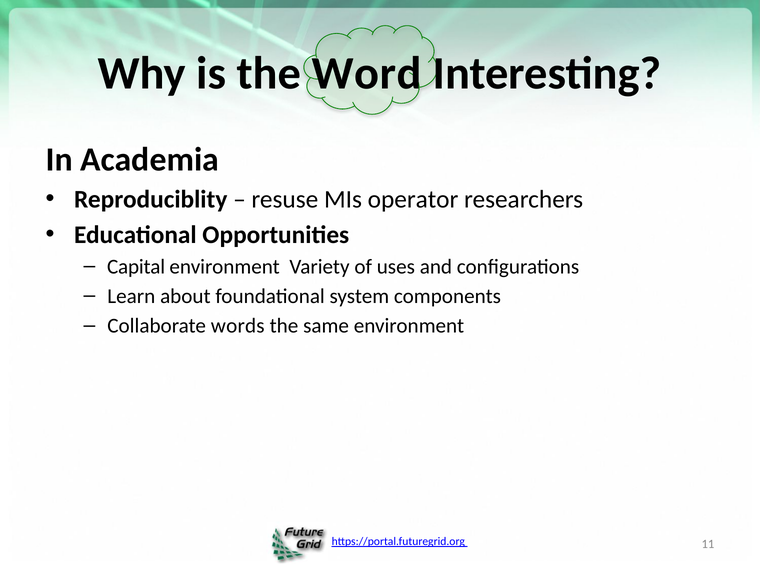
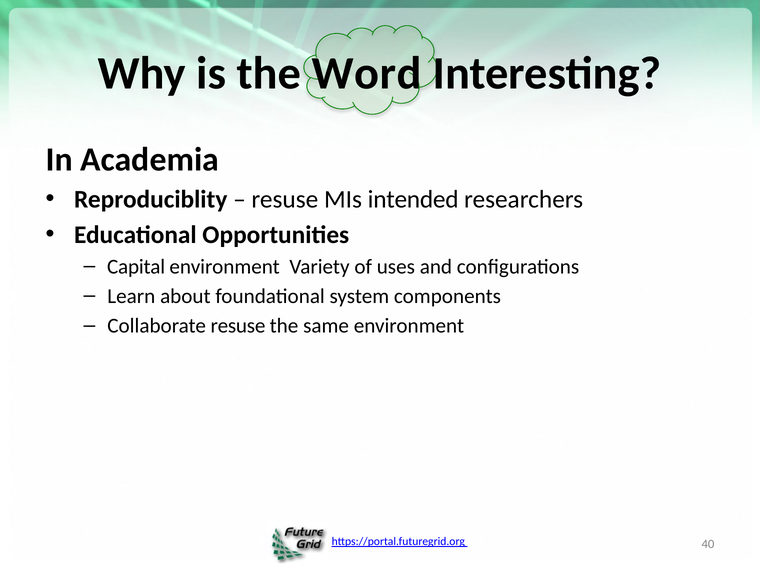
operator: operator -> intended (413, 199)
Collaborate words: words -> resuse (238, 326)
11: 11 -> 40 (708, 544)
